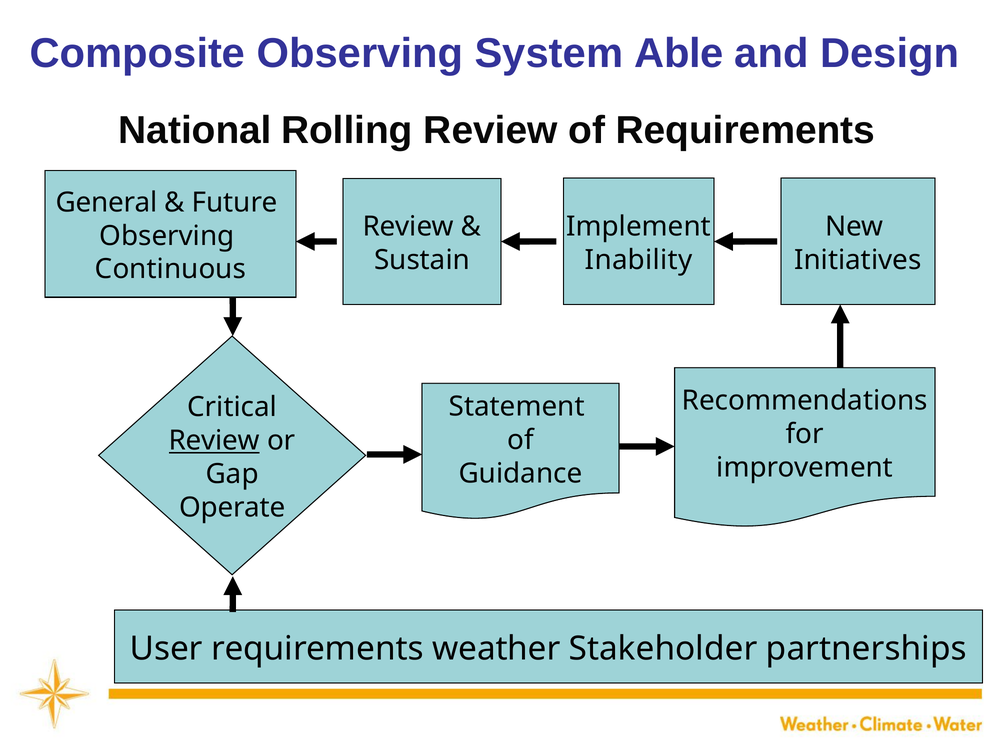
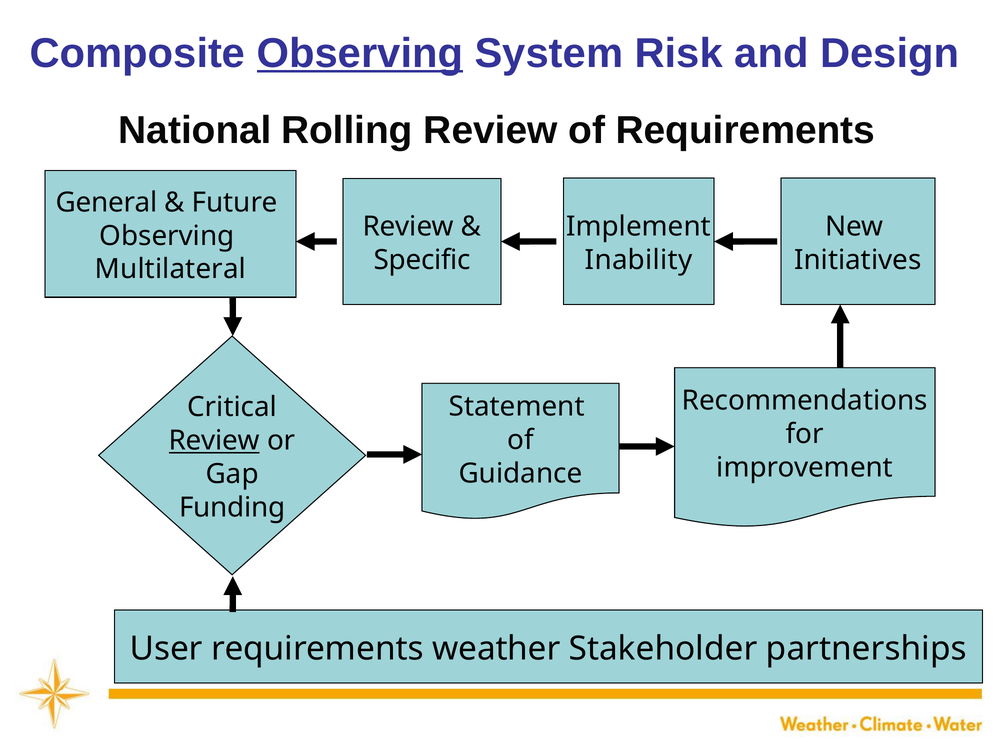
Observing underline: none -> present (360, 54)
Able: Able -> Risk (679, 54)
Sustain: Sustain -> Specific (422, 260)
Continuous: Continuous -> Multilateral (170, 269)
Operate: Operate -> Funding (232, 508)
